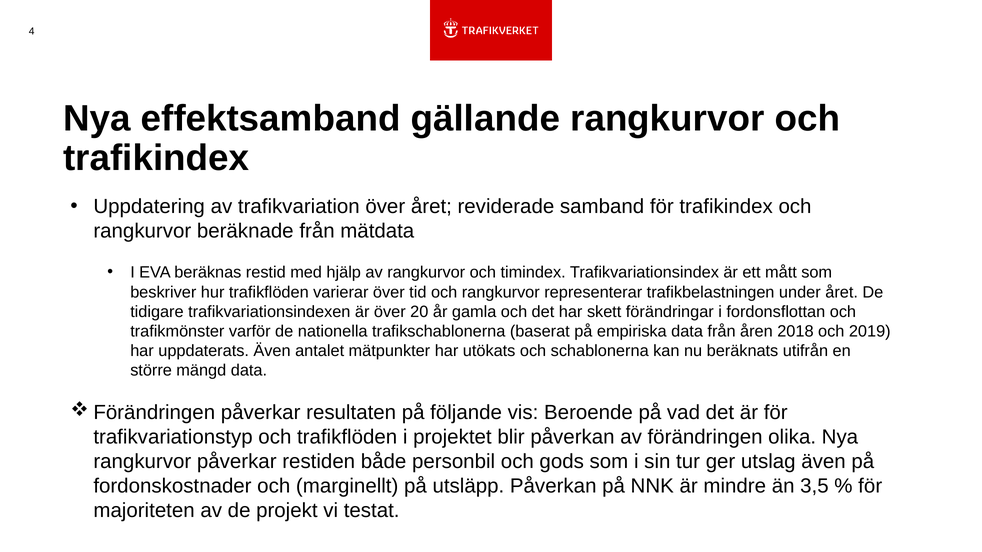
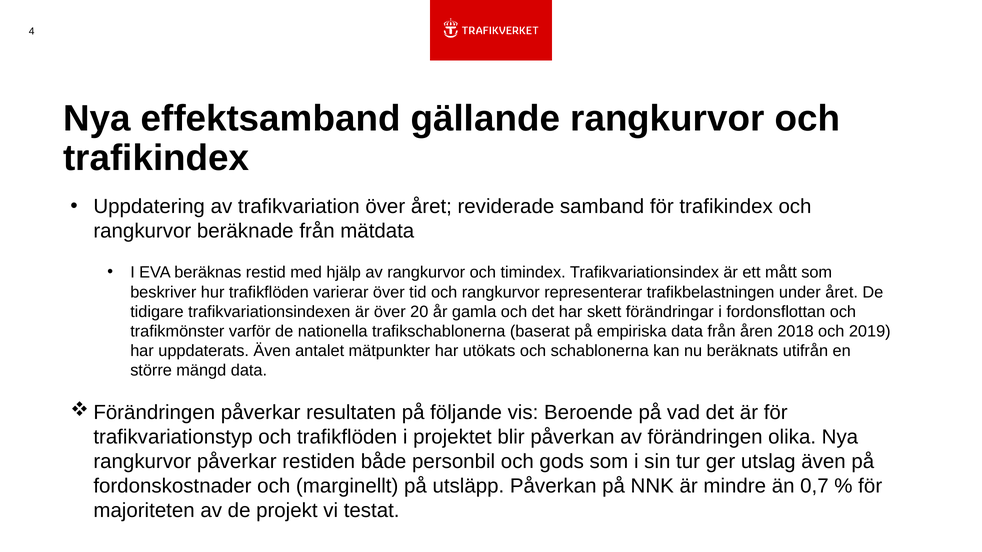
3,5: 3,5 -> 0,7 (814, 487)
